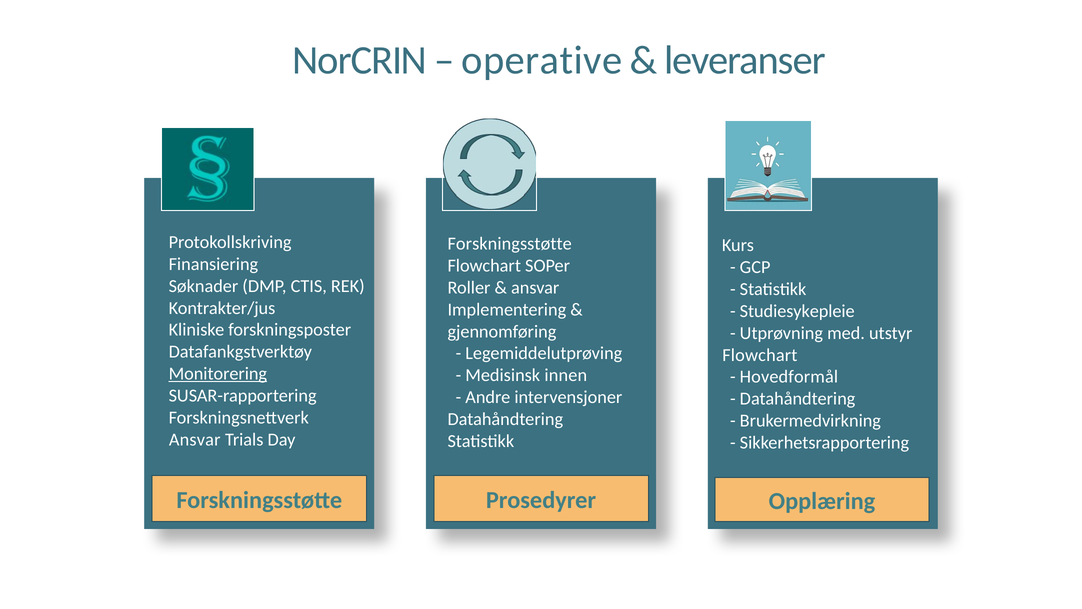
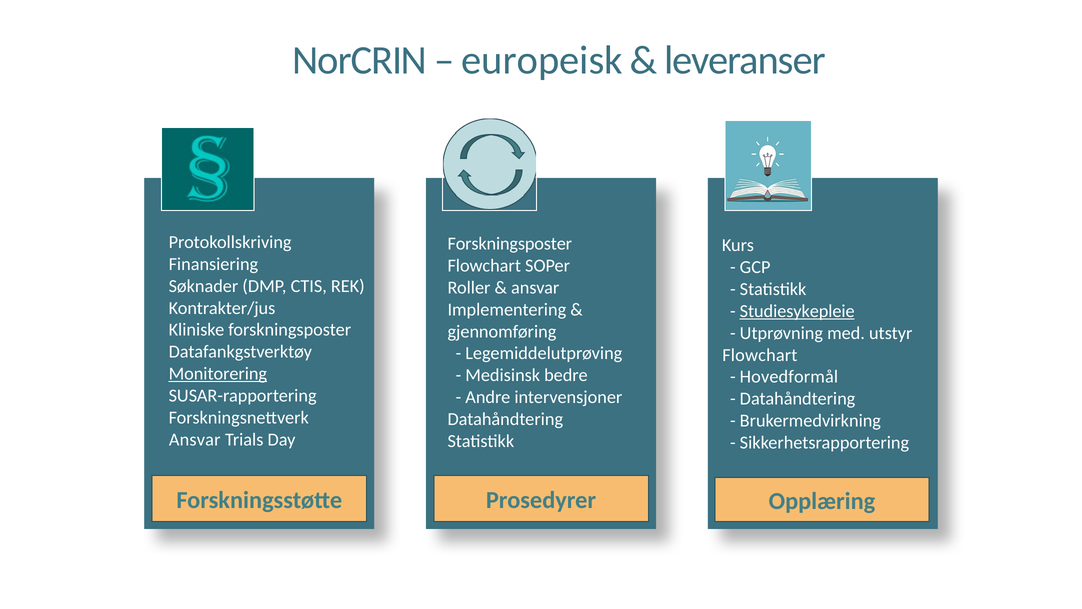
operative: operative -> europeisk (542, 60)
Forskningsstøtte: Forskningsstøtte -> Forskningsposter (510, 244)
Studiesykepleie underline: none -> present (797, 311)
innen: innen -> bedre (566, 375)
